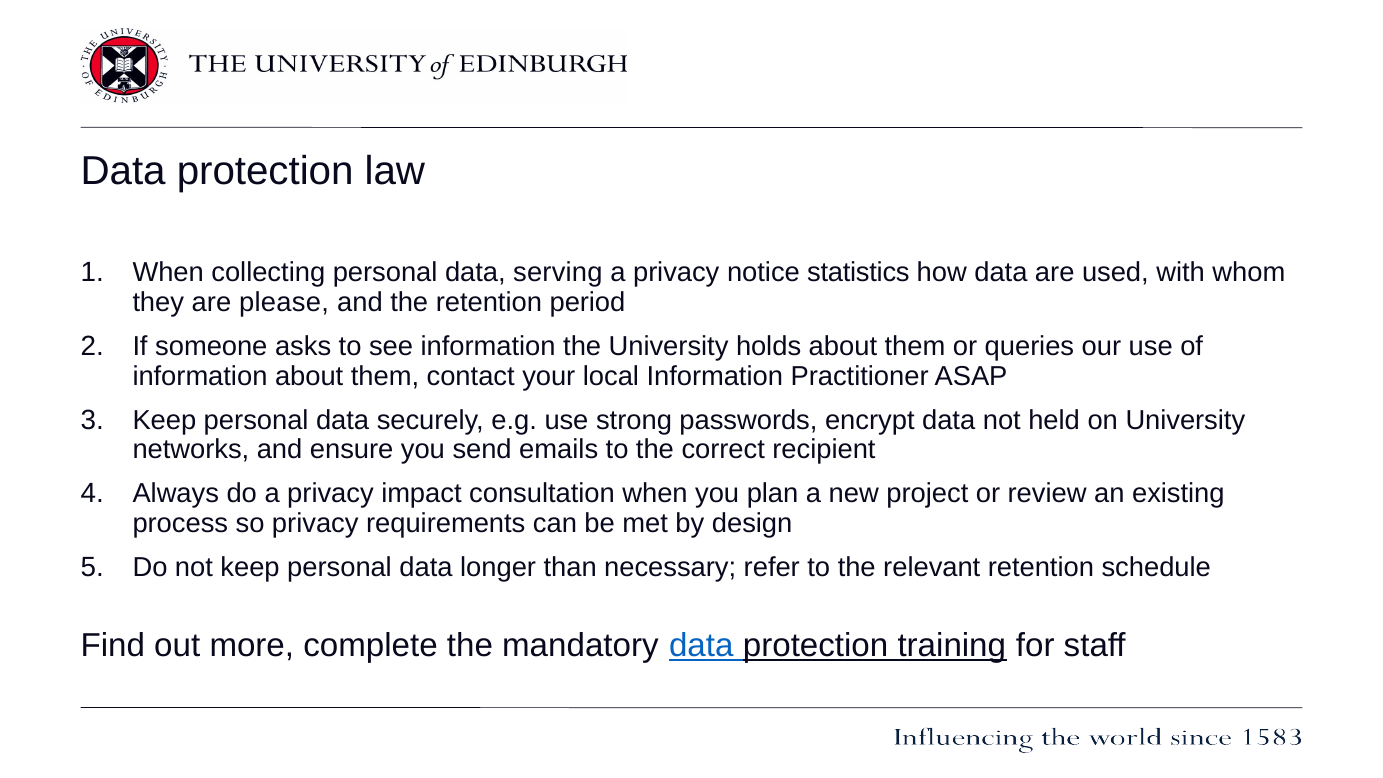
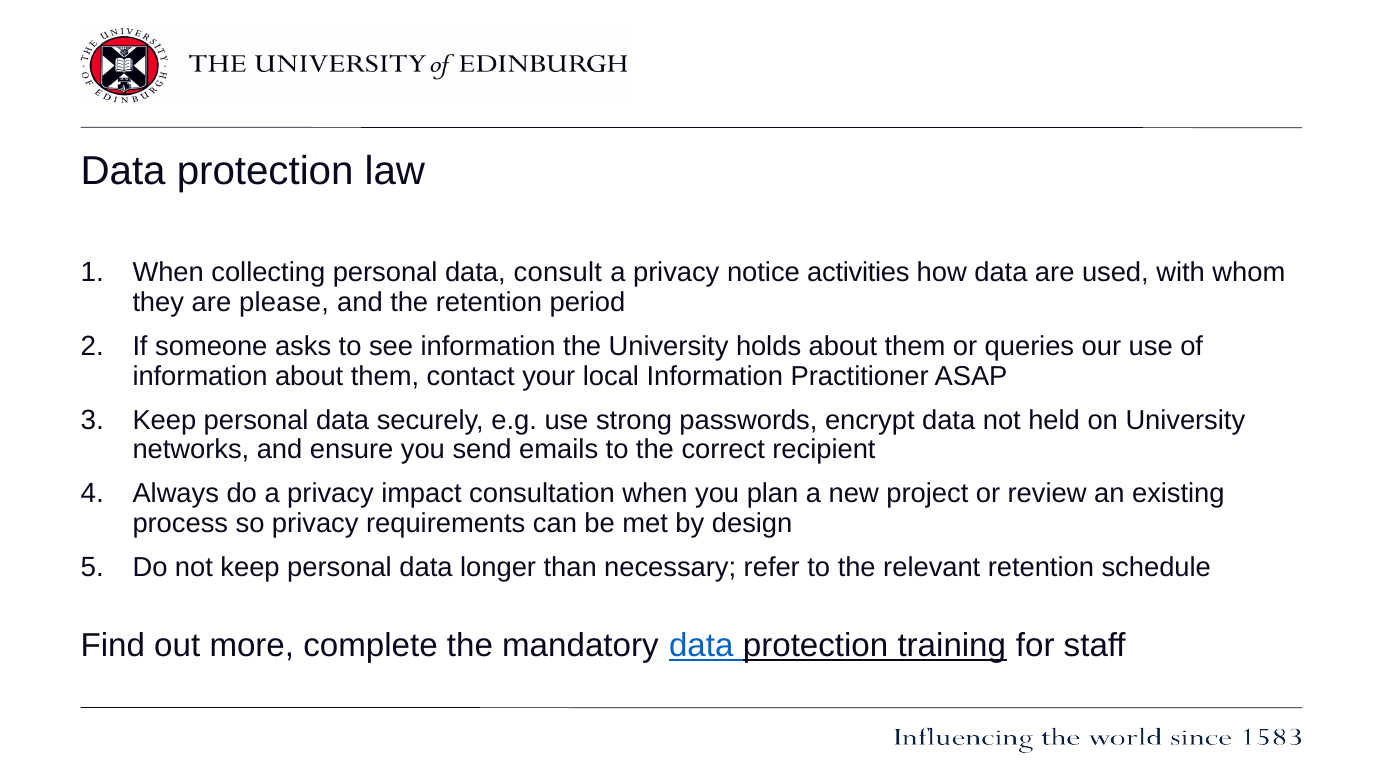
serving: serving -> consult (558, 273)
statistics: statistics -> activities (858, 273)
